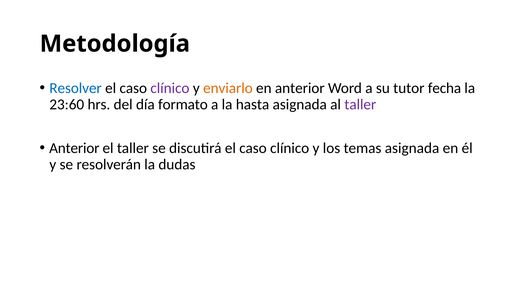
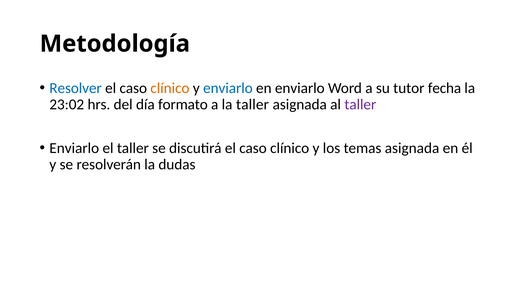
clínico colour: purple -> orange (170, 88)
enviarlo colour: orange -> blue (228, 88)
en anterior: anterior -> enviarlo (300, 88)
23:60: 23:60 -> 23:02 (67, 104)
la hasta: hasta -> taller (252, 104)
Anterior: Anterior -> Enviarlo (74, 148)
